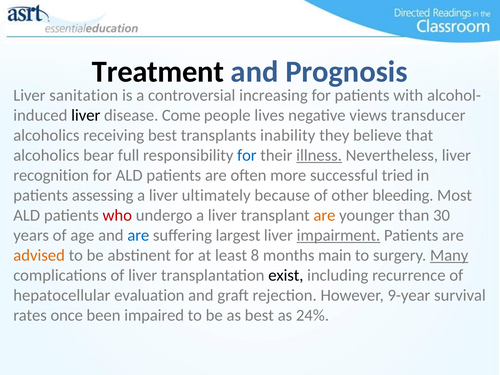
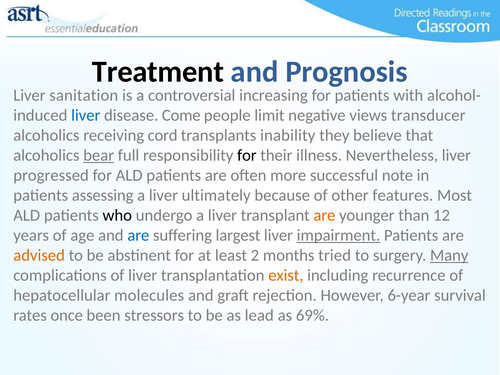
liver colour: black -> blue (86, 115)
lives: lives -> limit (269, 115)
receiving best: best -> cord (163, 135)
bear underline: none -> present (99, 155)
for colour: blue -> black (247, 155)
illness underline: present -> none (319, 155)
recognition: recognition -> progressed (51, 175)
tried: tried -> note (397, 175)
bleeding: bleeding -> features (403, 195)
who colour: red -> black (117, 215)
30: 30 -> 12 (442, 215)
8: 8 -> 2 (255, 255)
main: main -> tried (335, 255)
exist colour: black -> orange (286, 275)
evaluation: evaluation -> molecules (149, 295)
9-year: 9-year -> 6-year (409, 295)
impaired: impaired -> stressors (154, 315)
as best: best -> lead (259, 315)
24%: 24% -> 69% (312, 315)
